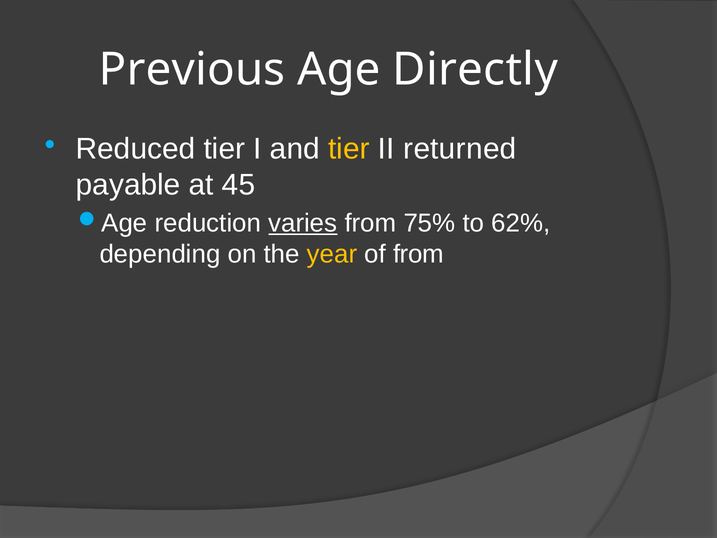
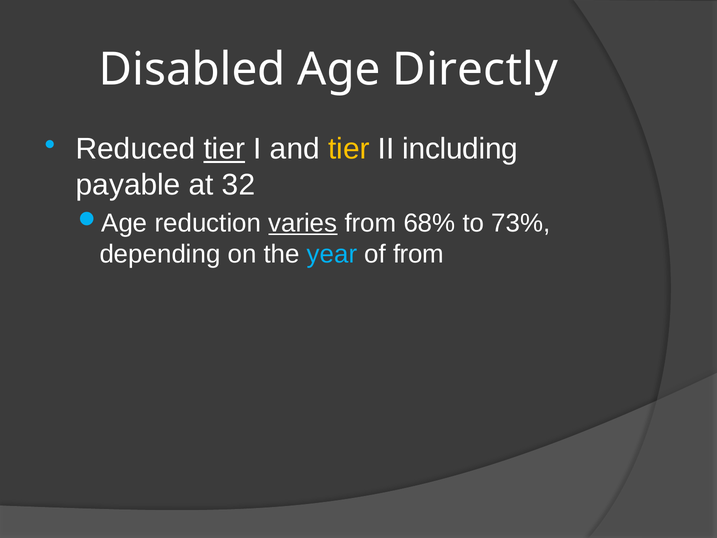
Previous: Previous -> Disabled (192, 70)
tier underline: none -> present (224, 149)
returned: returned -> including (460, 149)
45: 45 -> 32 (239, 185)
75%: 75% -> 68% (429, 223)
62%: 62% -> 73% (521, 223)
year colour: yellow -> light blue (332, 254)
